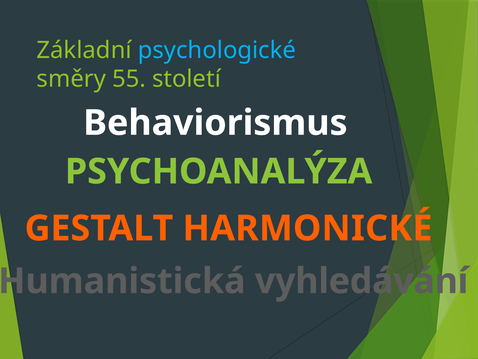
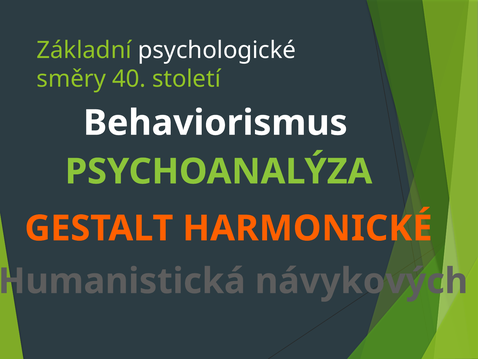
psychologické colour: light blue -> white (217, 50)
55: 55 -> 40 (129, 79)
vyhledávání: vyhledávání -> návykových (361, 281)
